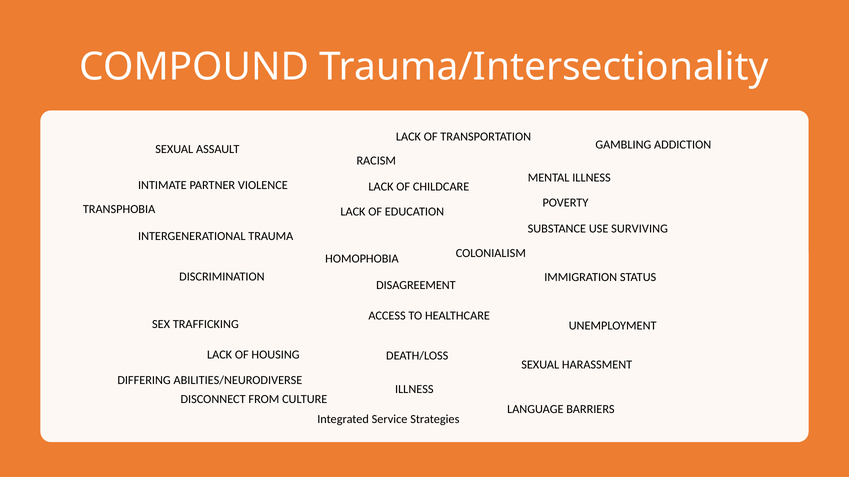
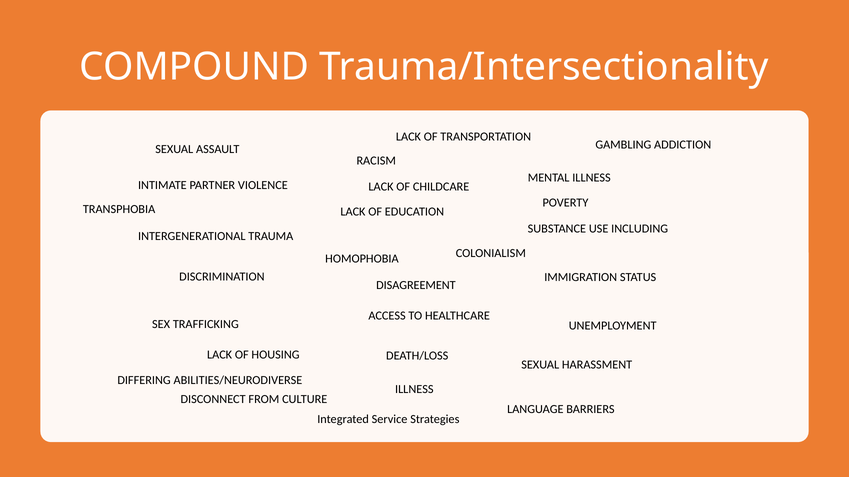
SURVIVING: SURVIVING -> INCLUDING (640, 229)
